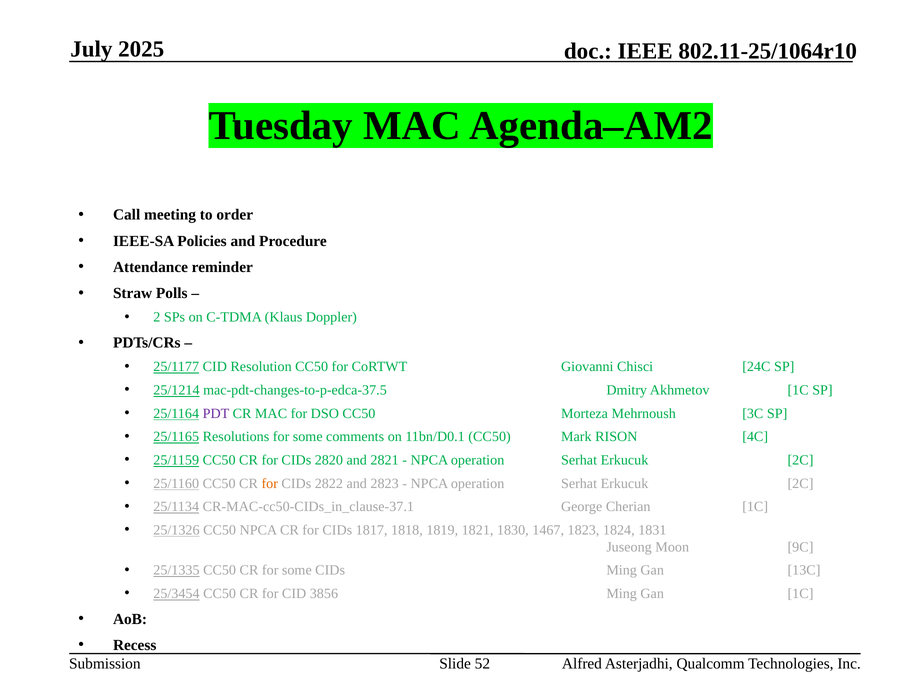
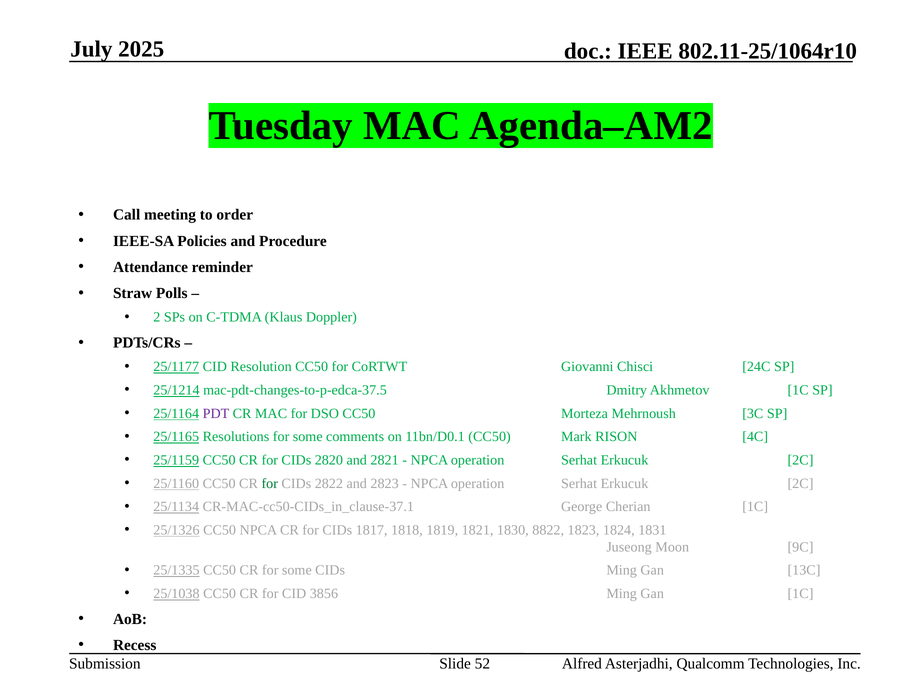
for colour: orange -> green (270, 483)
1467: 1467 -> 8822 (548, 530)
25/3454: 25/3454 -> 25/1038 (176, 593)
